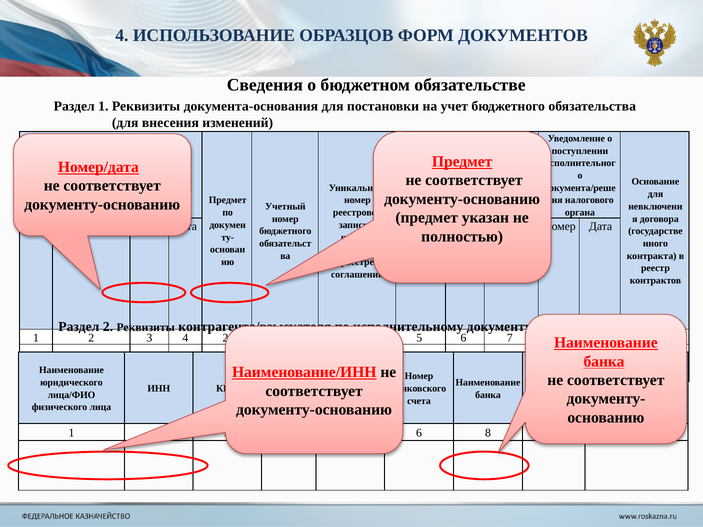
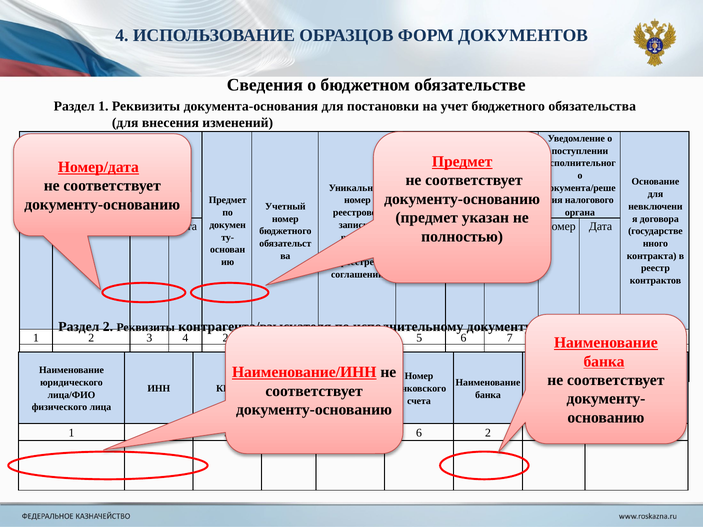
6 8: 8 -> 2 (488, 433)
